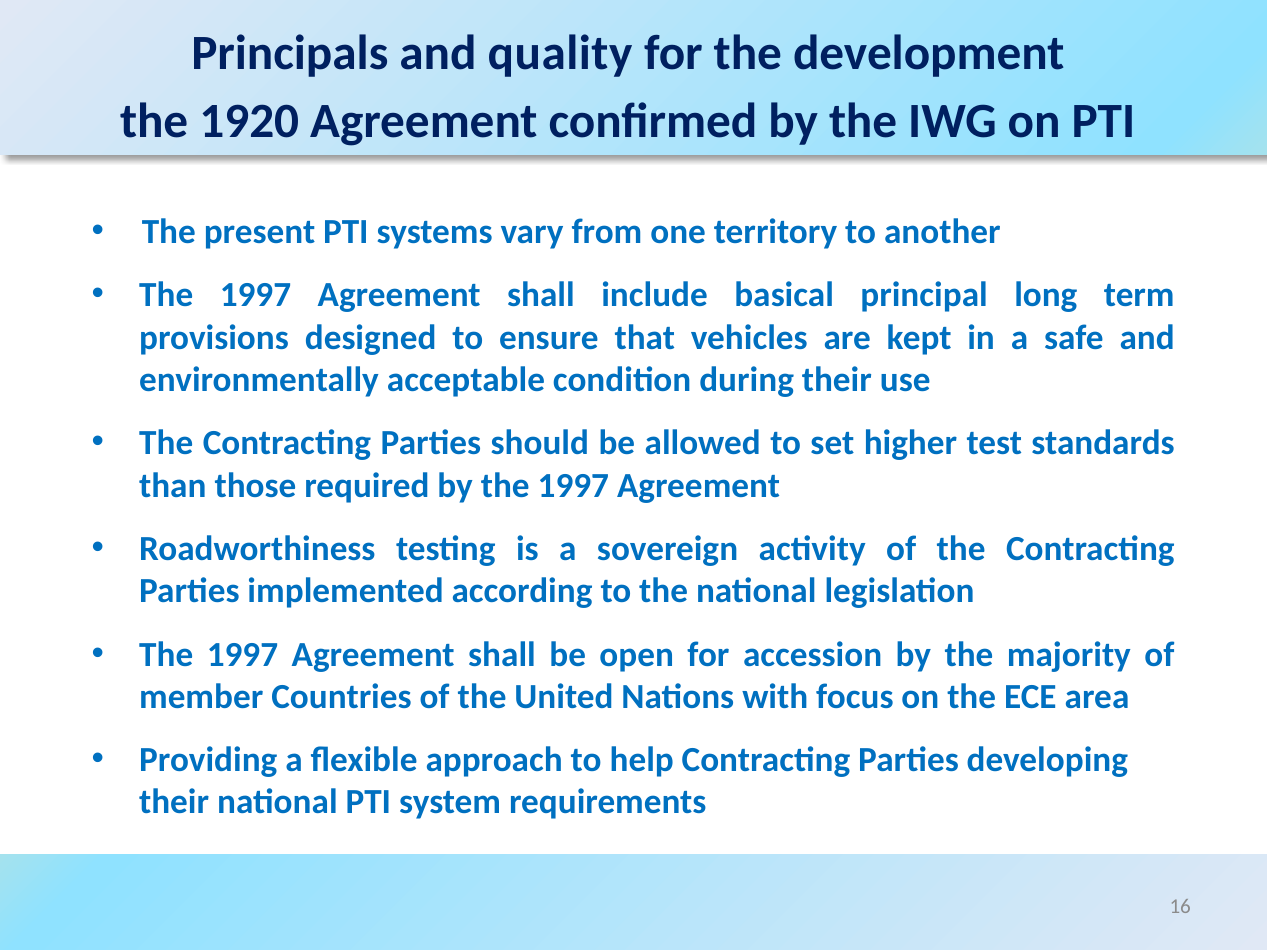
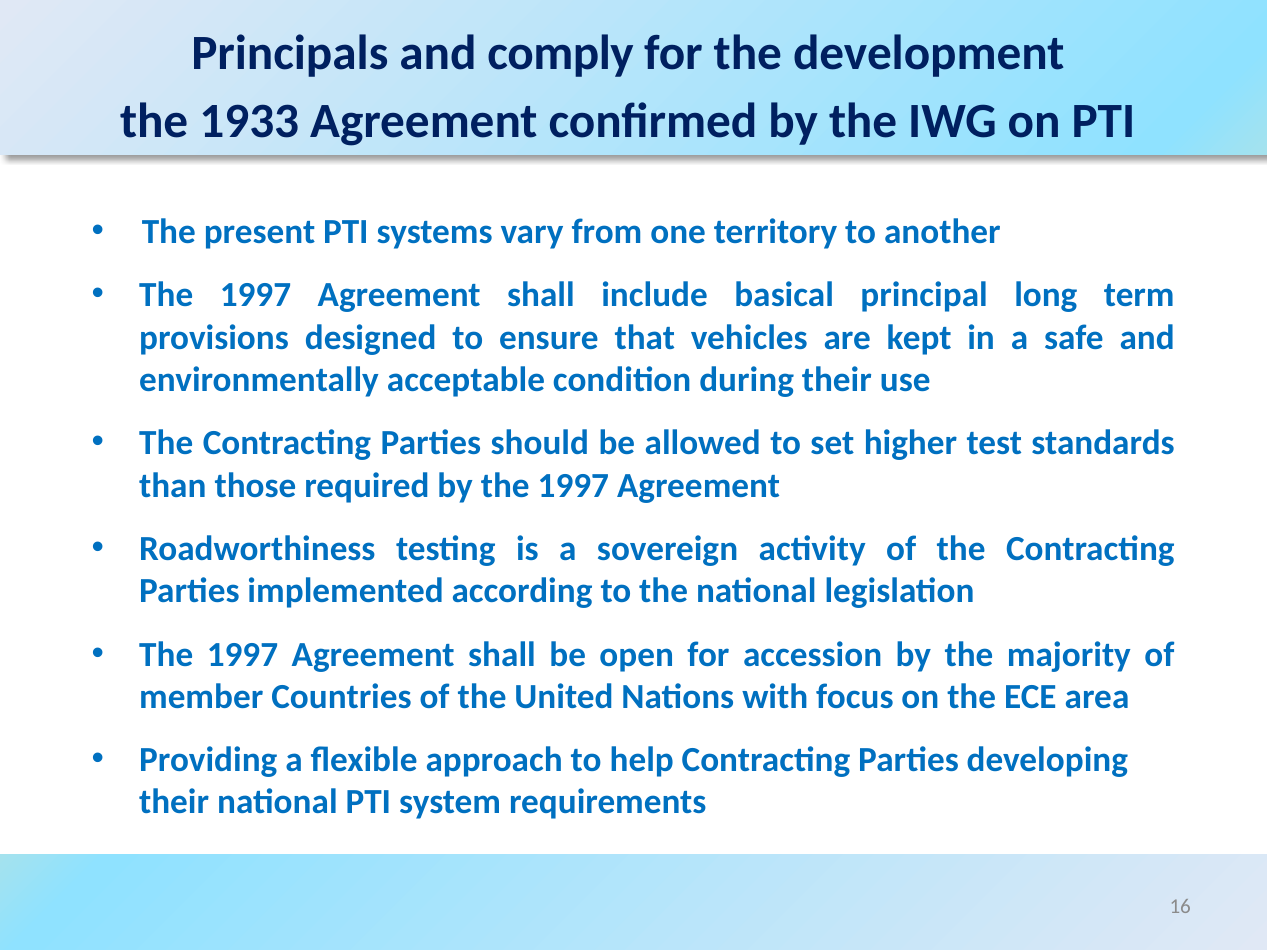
quality: quality -> comply (561, 53)
1920: 1920 -> 1933 (249, 121)
